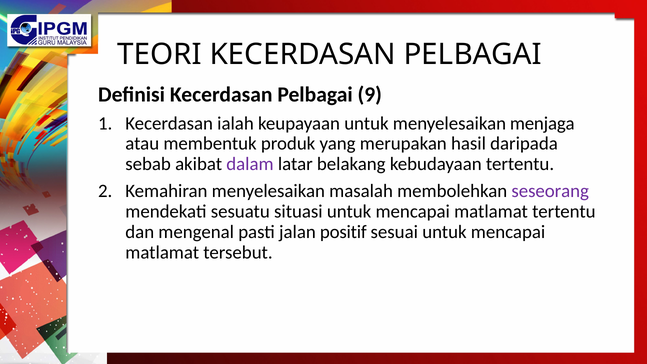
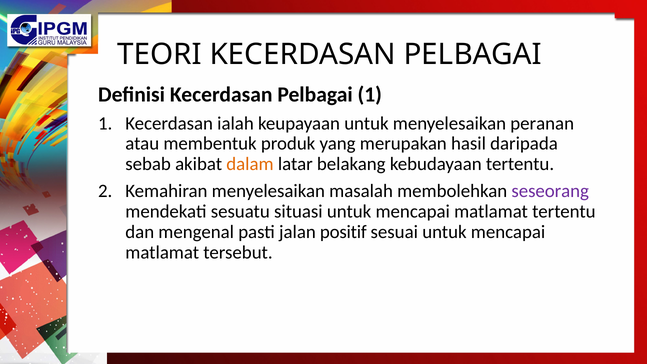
Pelbagai 9: 9 -> 1 (370, 95)
menjaga: menjaga -> peranan (542, 123)
dalam colour: purple -> orange (250, 164)
